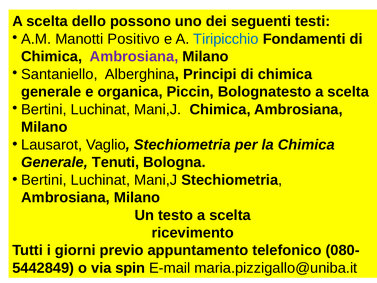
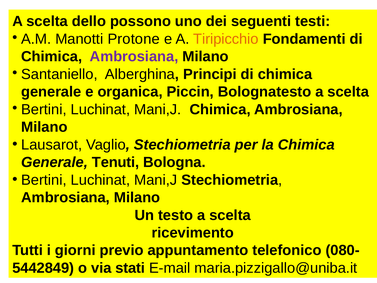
Positivo: Positivo -> Protone (134, 39)
Tiripicchio colour: blue -> orange (226, 39)
spin: spin -> stati (130, 268)
